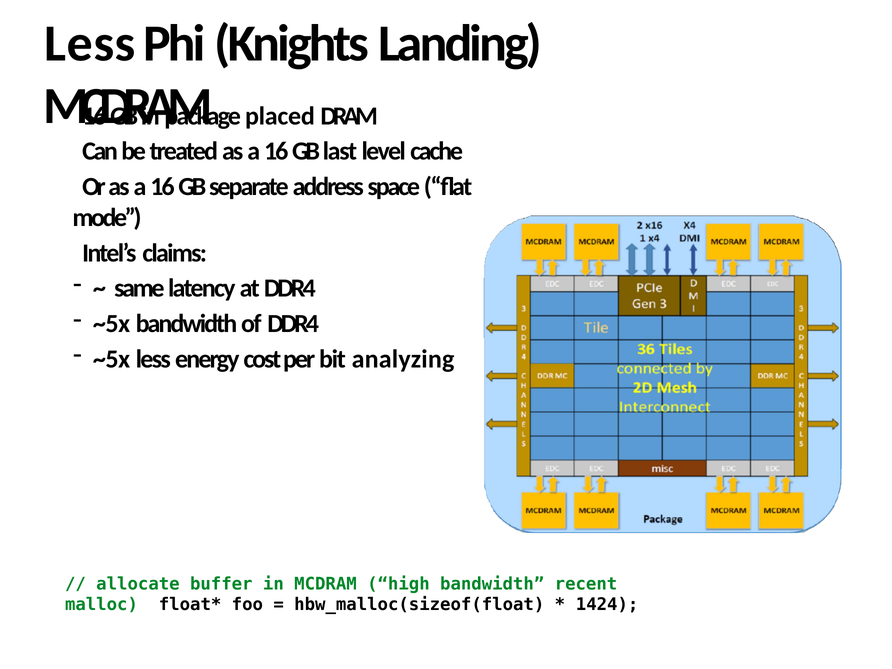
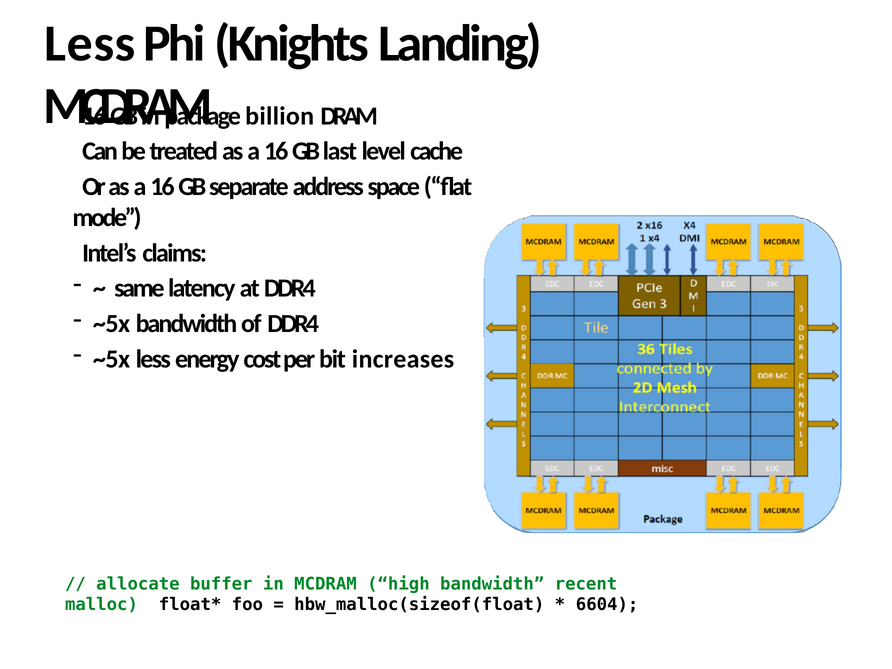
placed: placed -> billion (280, 116)
analyzing: analyzing -> increases (403, 359)
1424: 1424 -> 6604 (607, 604)
